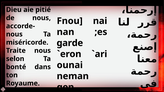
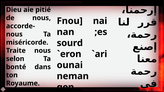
garde: garde -> sourd (70, 43)
